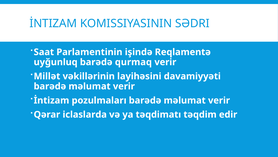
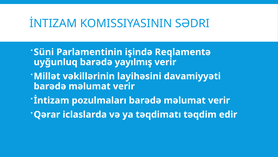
Saat: Saat -> Süni (44, 52)
qurmaq: qurmaq -> yayılmış (133, 62)
